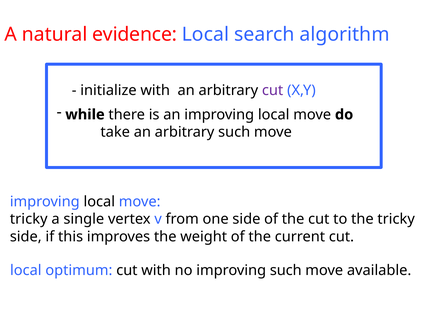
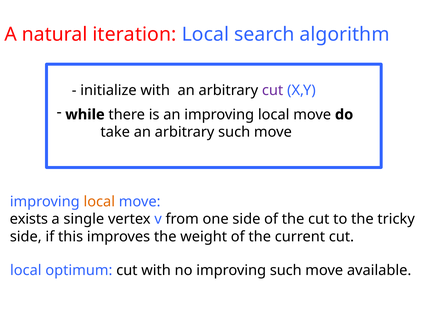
evidence: evidence -> iteration (134, 34)
local colour: black -> orange (99, 202)
tricky: tricky -> exists (29, 219)
